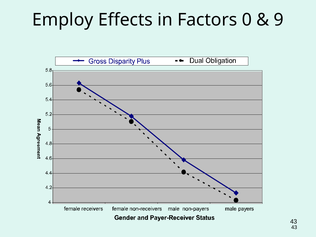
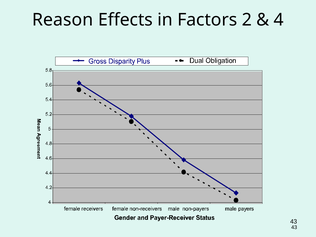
Employ: Employ -> Reason (63, 20)
0: 0 -> 2 (247, 20)
9: 9 -> 4 (279, 20)
